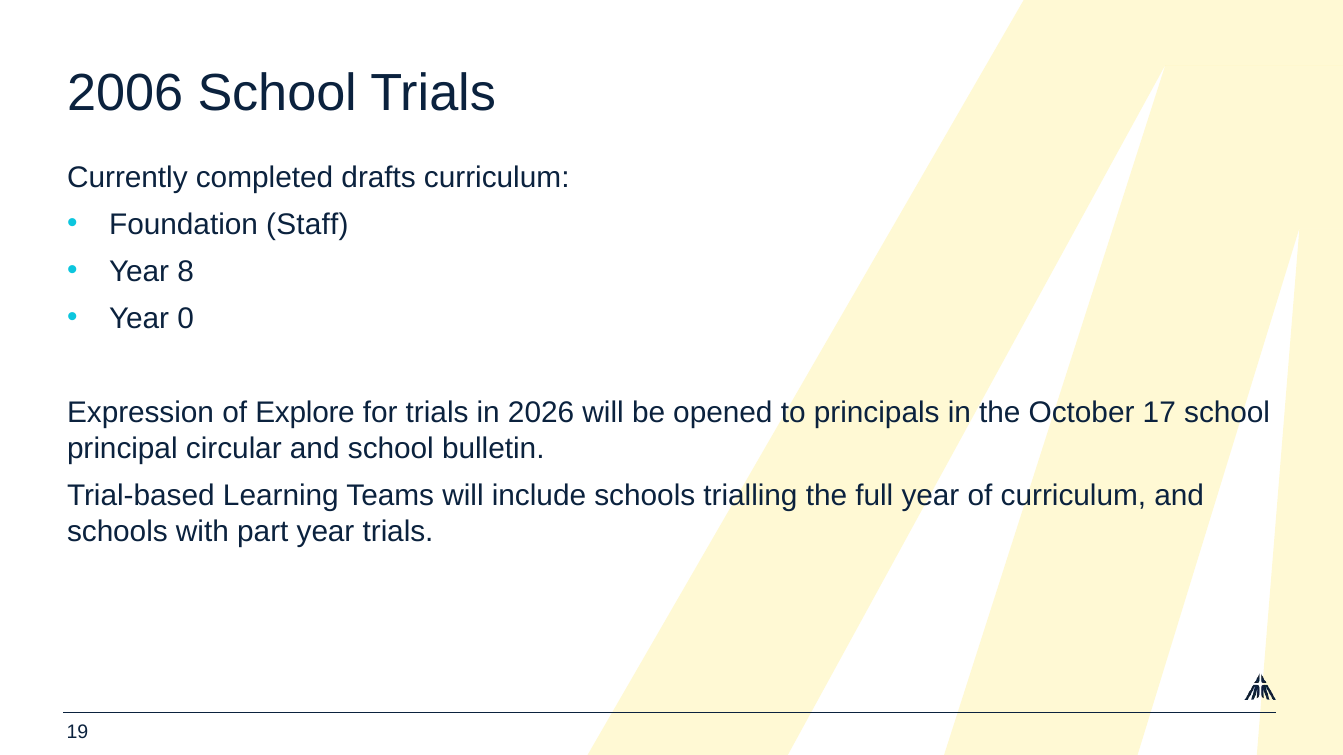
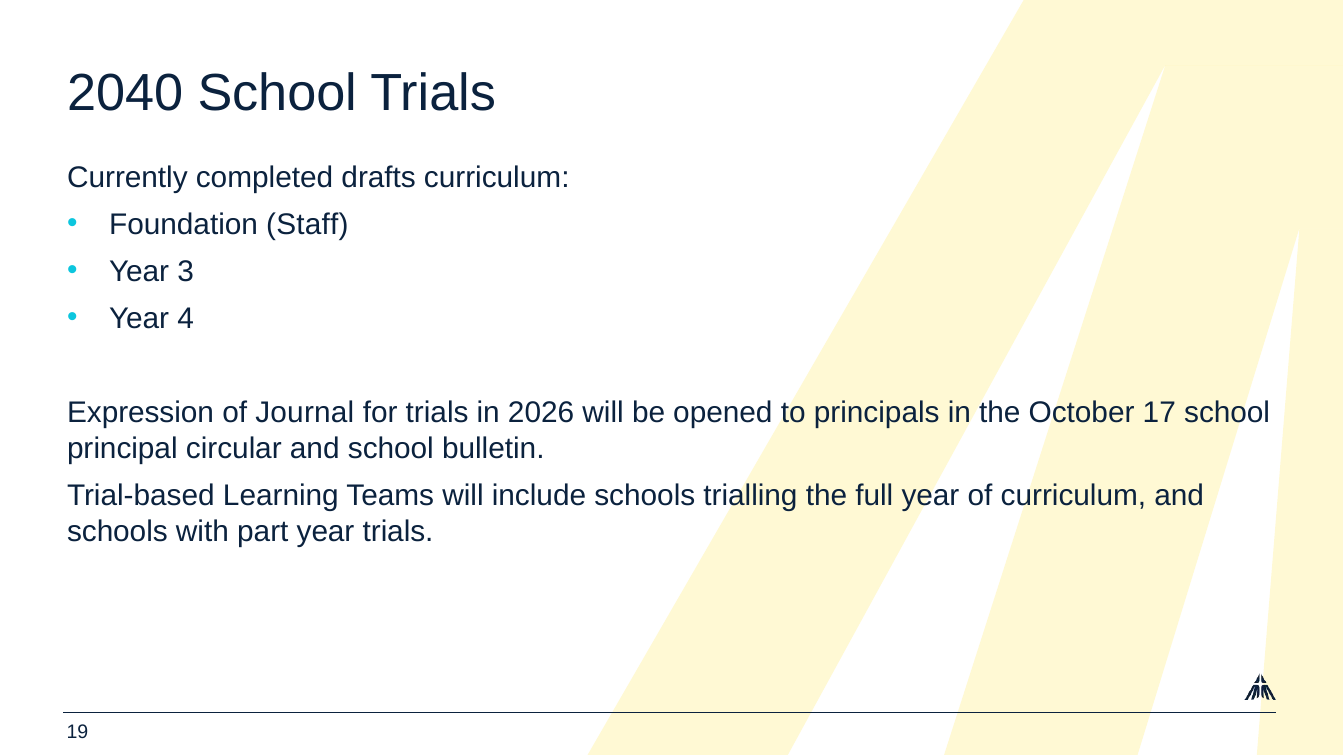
2006: 2006 -> 2040 (125, 94)
8: 8 -> 3 (186, 272)
0: 0 -> 4 (186, 319)
Explore: Explore -> Journal (305, 413)
